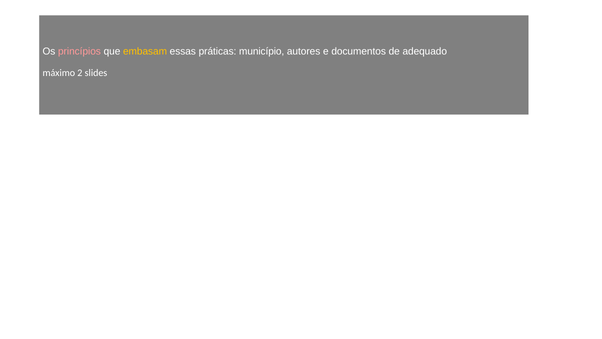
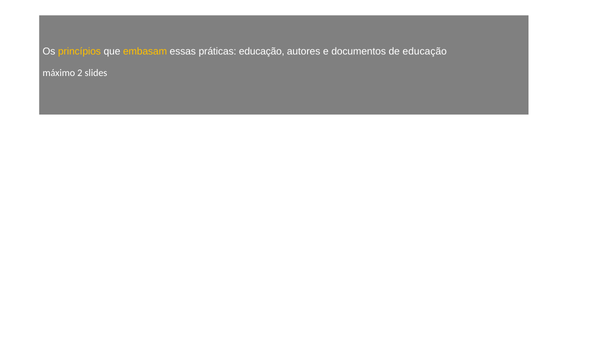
princípios colour: pink -> yellow (79, 51)
práticas município: município -> educação (262, 51)
de adequado: adequado -> educação (425, 51)
